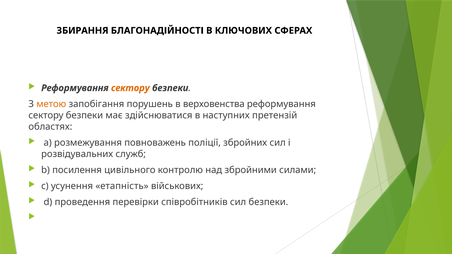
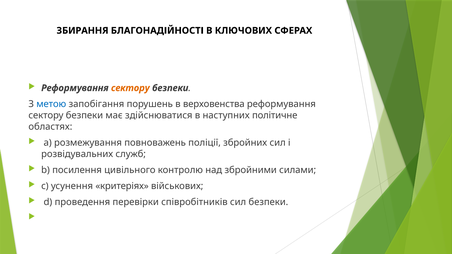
метою colour: orange -> blue (51, 104)
претензій: претензій -> політичне (275, 115)
етапність: етапність -> критеріях (122, 186)
